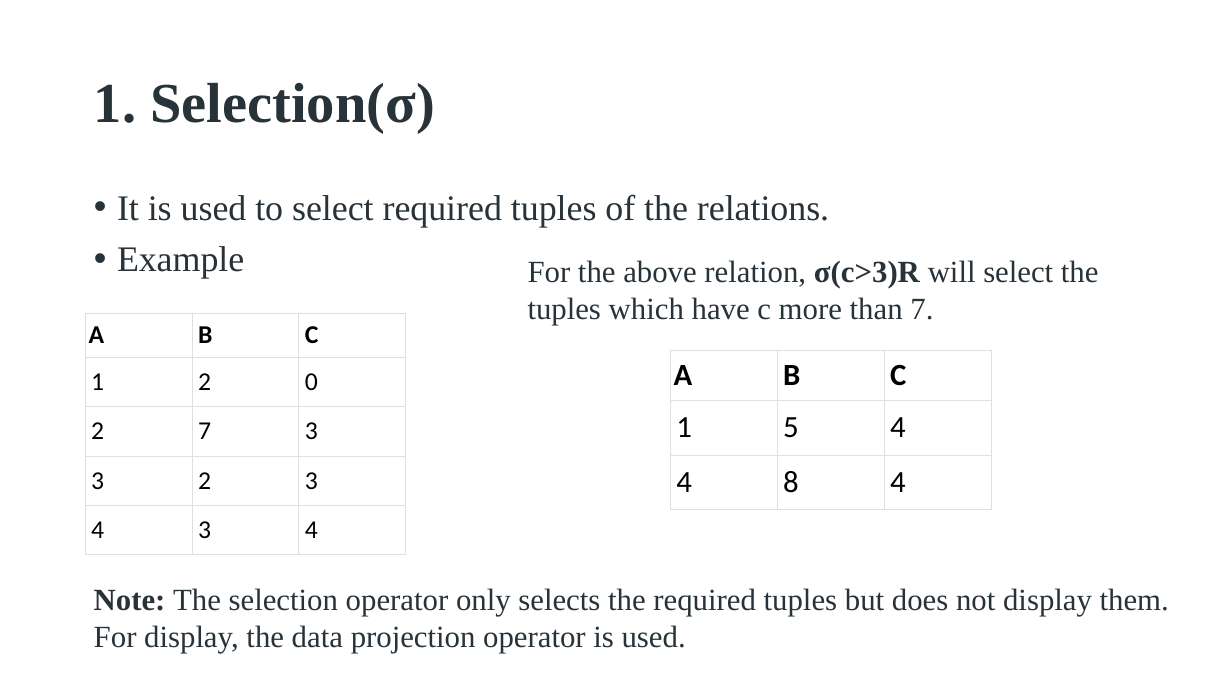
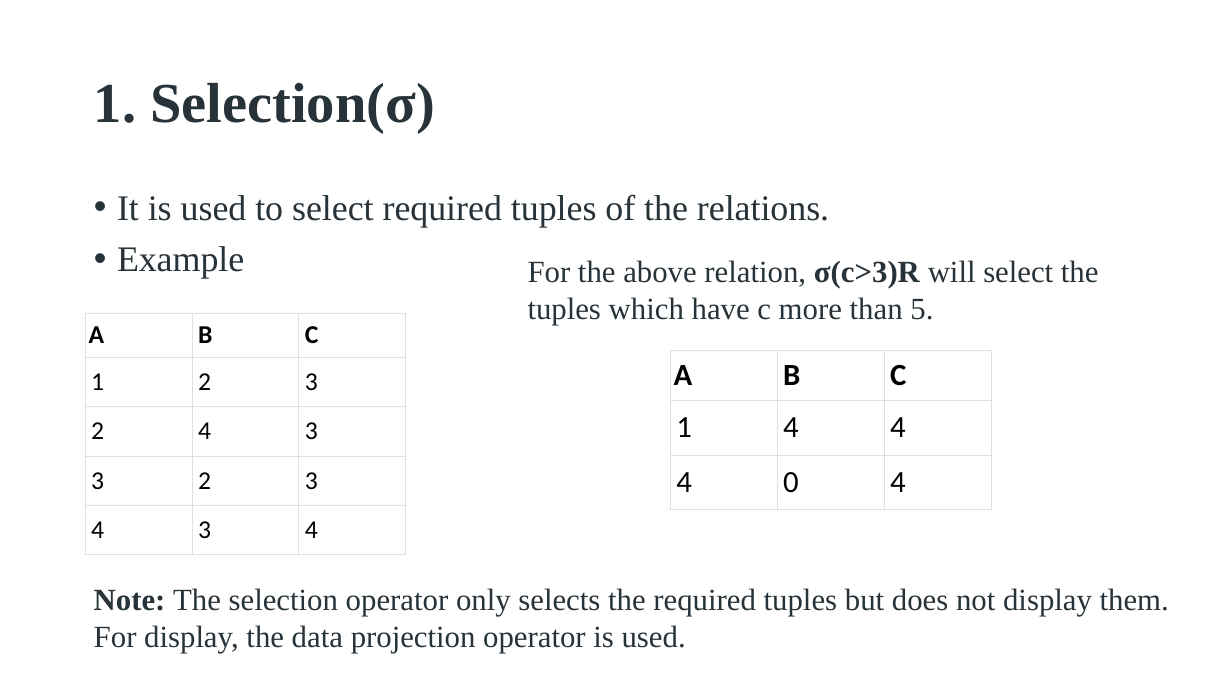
than 7: 7 -> 5 (922, 310)
1 2 0: 0 -> 3 (311, 382)
1 5: 5 -> 4 (791, 428)
2 7: 7 -> 4 (205, 431)
8: 8 -> 0 (791, 483)
